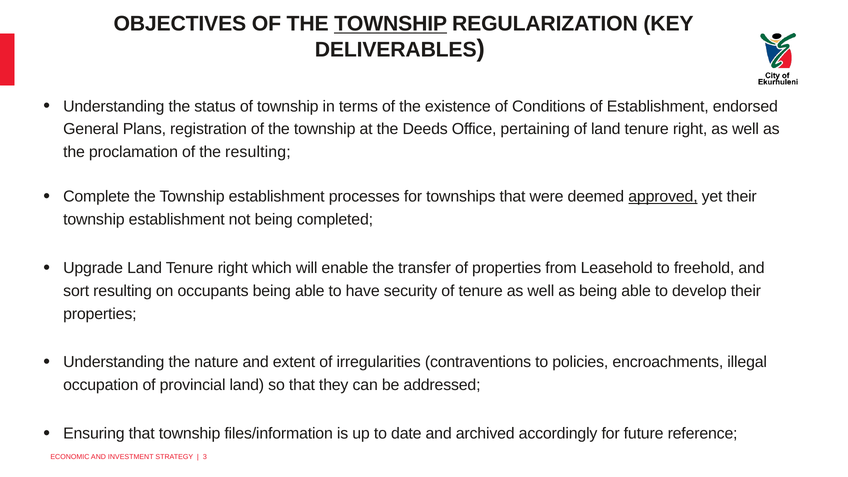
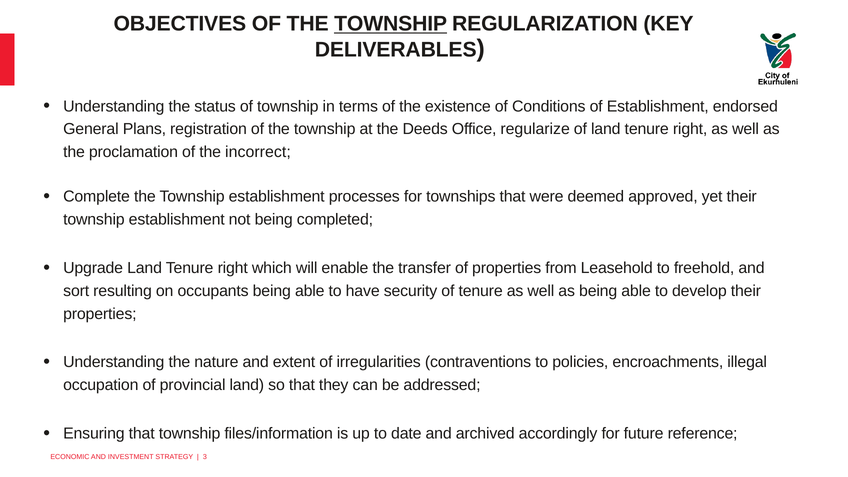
pertaining: pertaining -> regularize (535, 129)
the resulting: resulting -> incorrect (258, 152)
approved underline: present -> none (663, 197)
